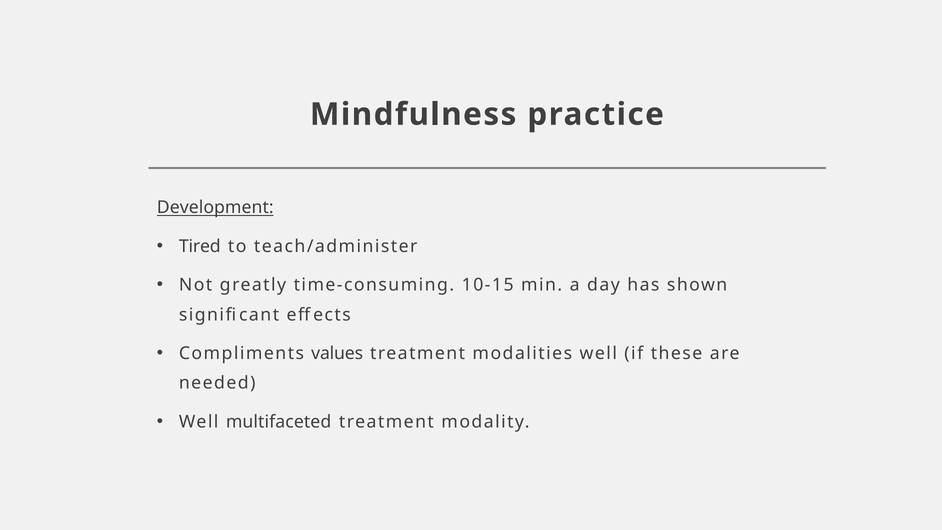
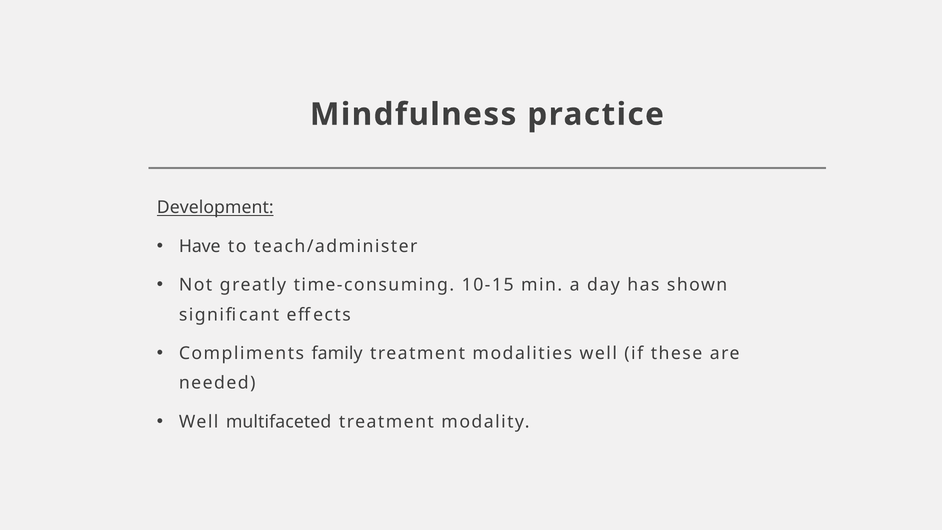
Tired: Tired -> Have (200, 246)
values: values -> family (337, 353)
